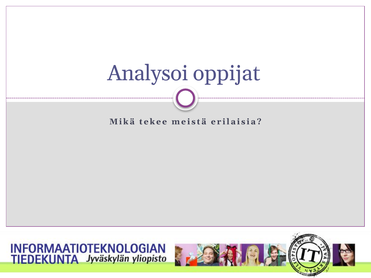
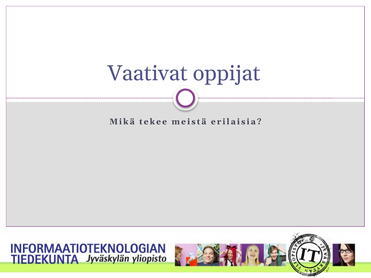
Analysoi: Analysoi -> Vaativat (148, 73)
